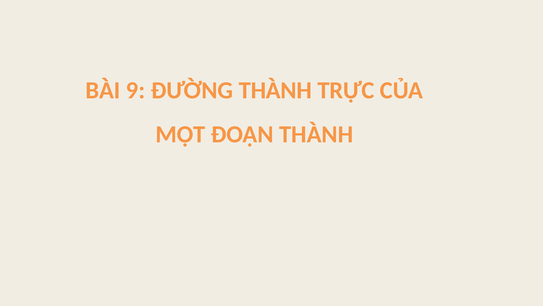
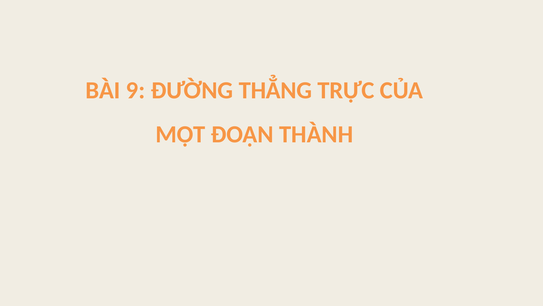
ĐƯỜNG THÀNH: THÀNH -> THẲNG (275, 90)
